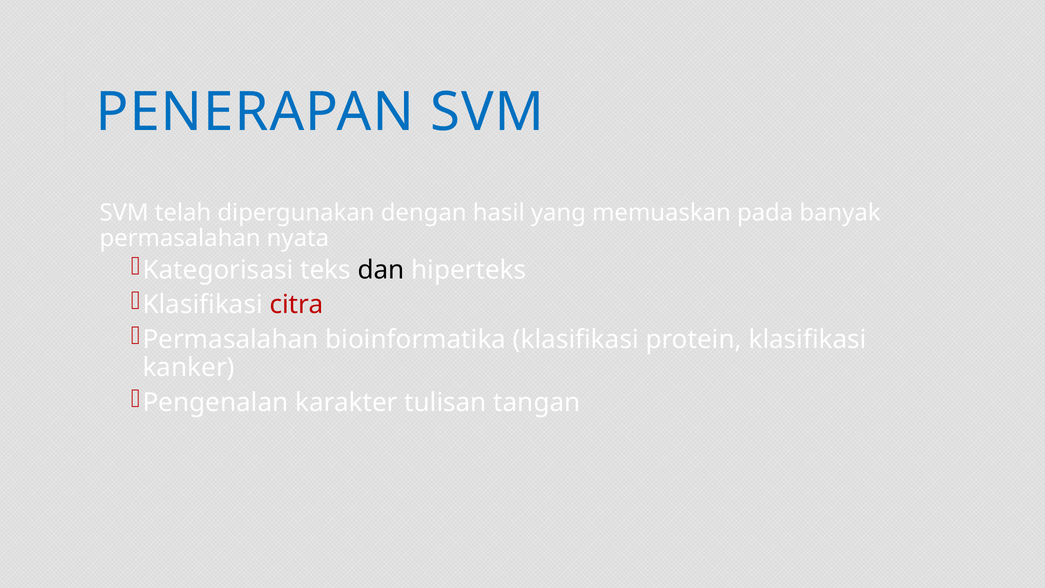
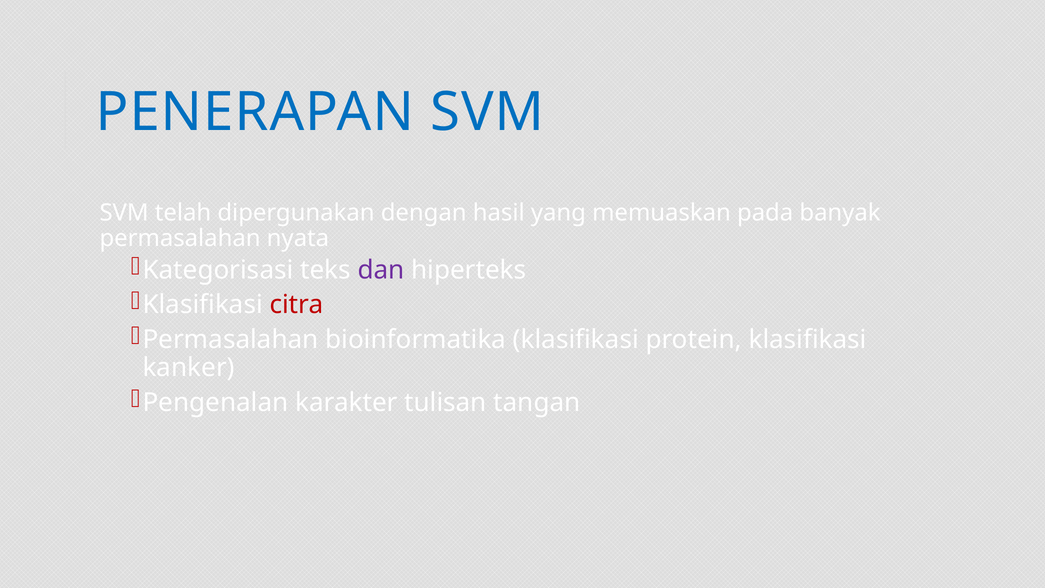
dan colour: black -> purple (381, 270)
